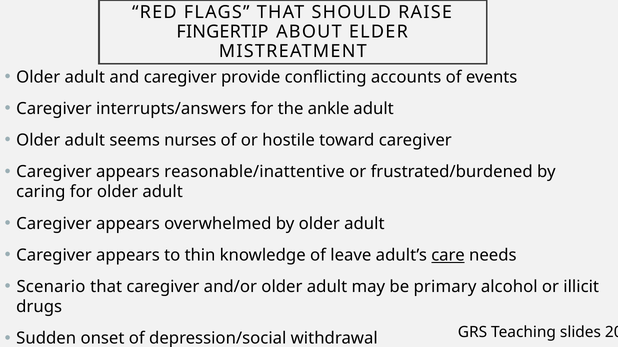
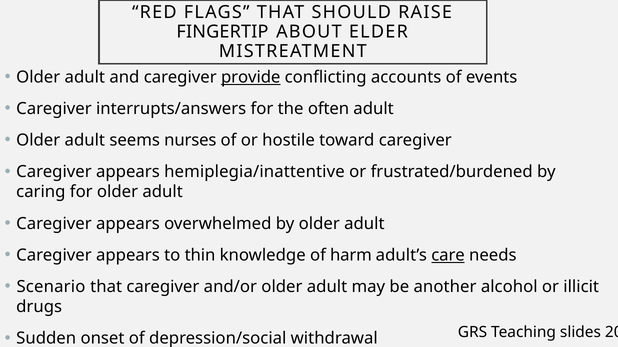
provide underline: none -> present (251, 77)
ankle: ankle -> often (329, 109)
reasonable/inattentive: reasonable/inattentive -> hemiplegia/inattentive (254, 172)
leave: leave -> harm (351, 256)
primary: primary -> another (445, 287)
